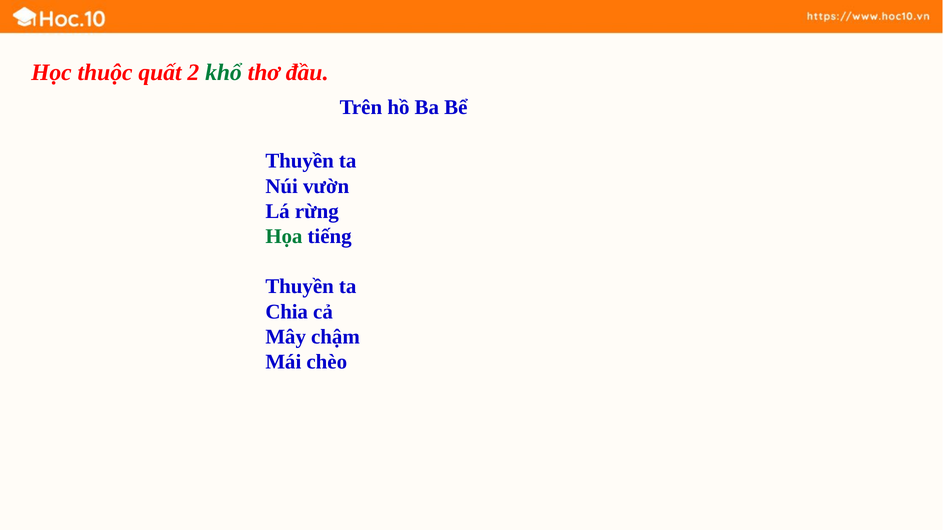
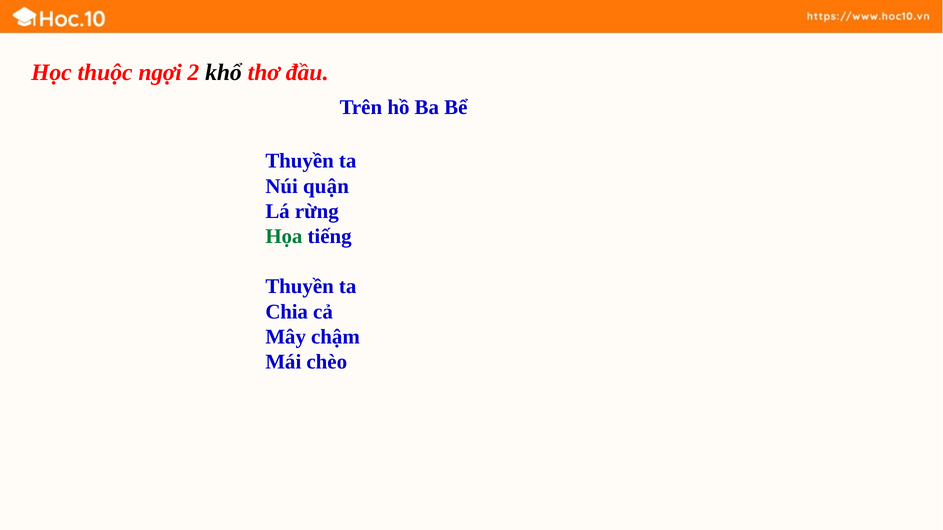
quất: quất -> ngợi (160, 72)
khổ colour: green -> black (223, 72)
vườn: vườn -> quận (326, 186)
